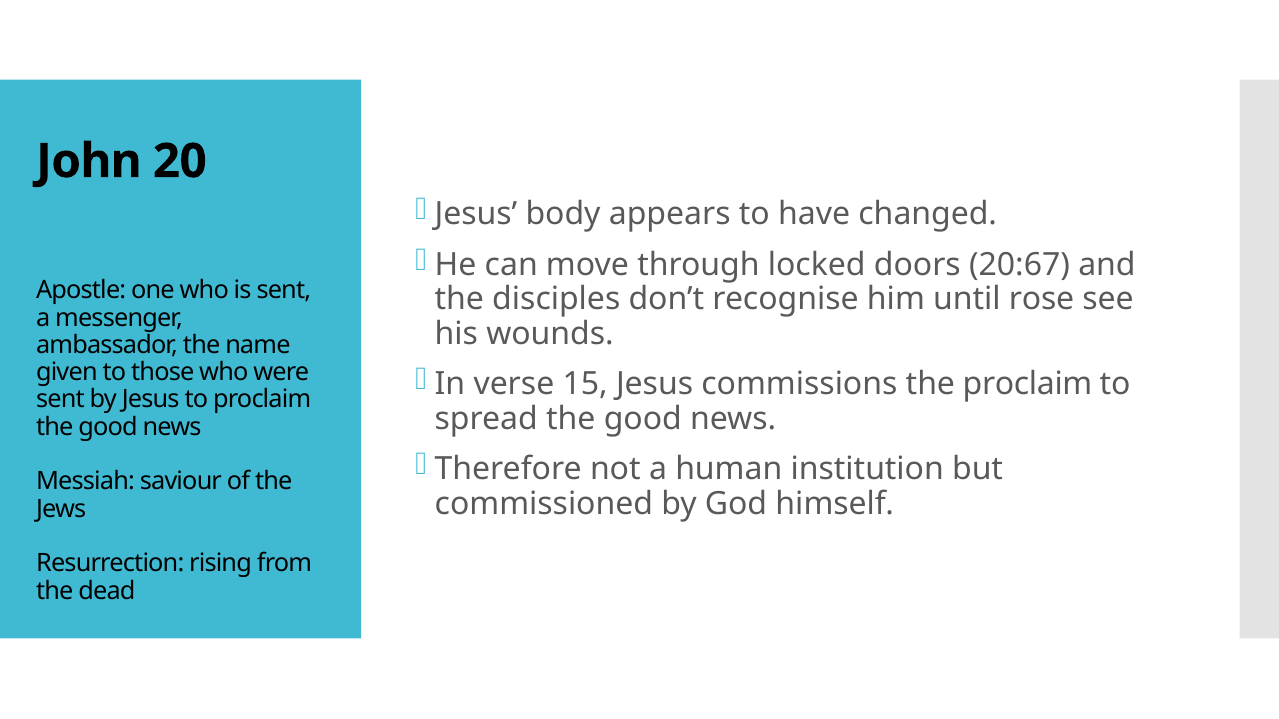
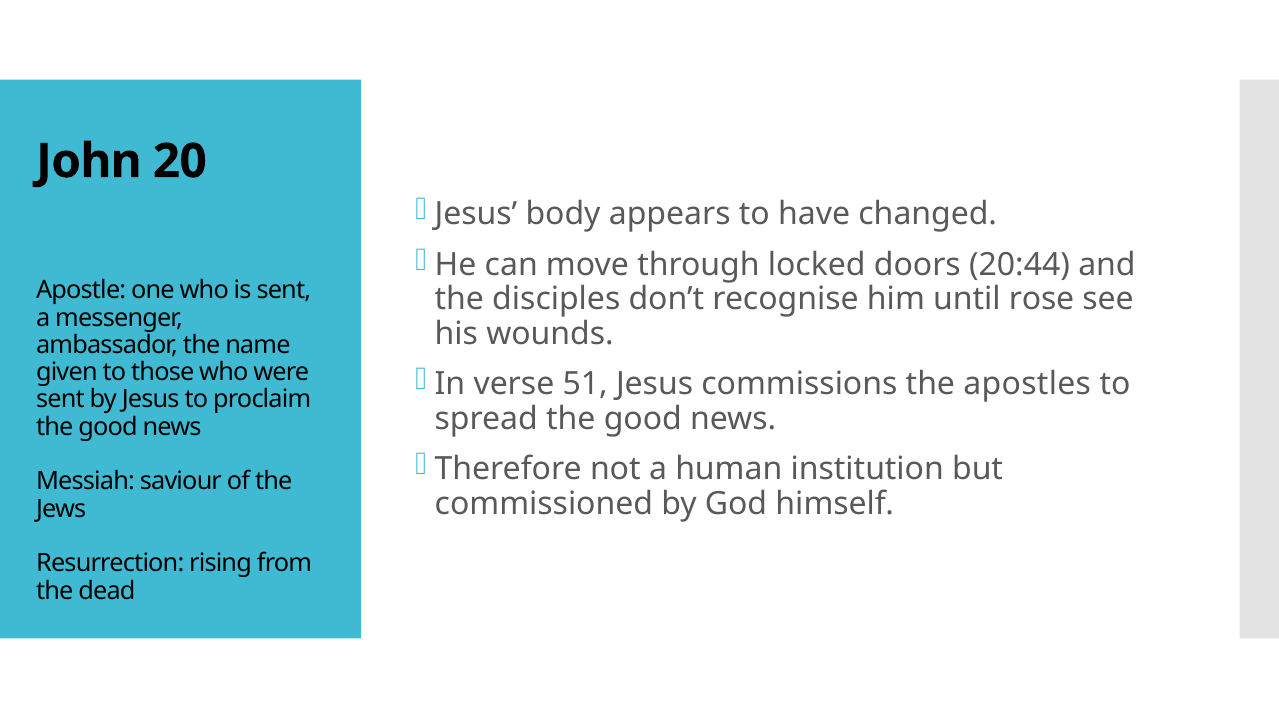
20:67: 20:67 -> 20:44 (1020, 265)
15: 15 -> 51 (585, 384)
the proclaim: proclaim -> apostles (1027, 384)
